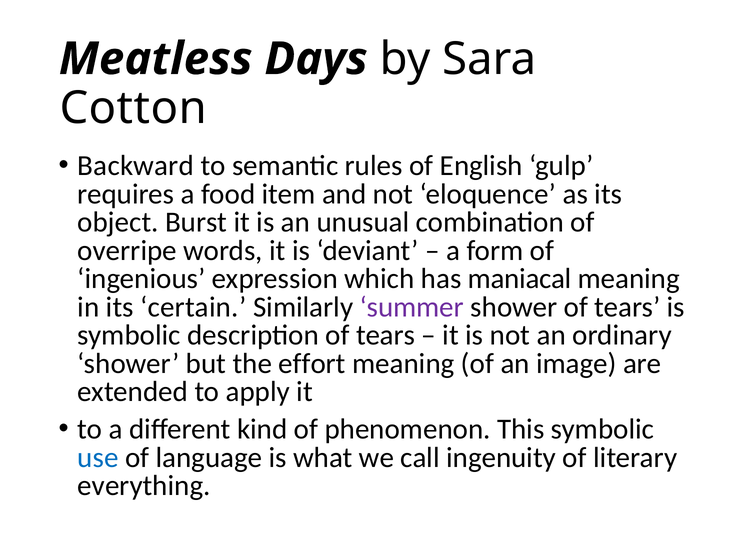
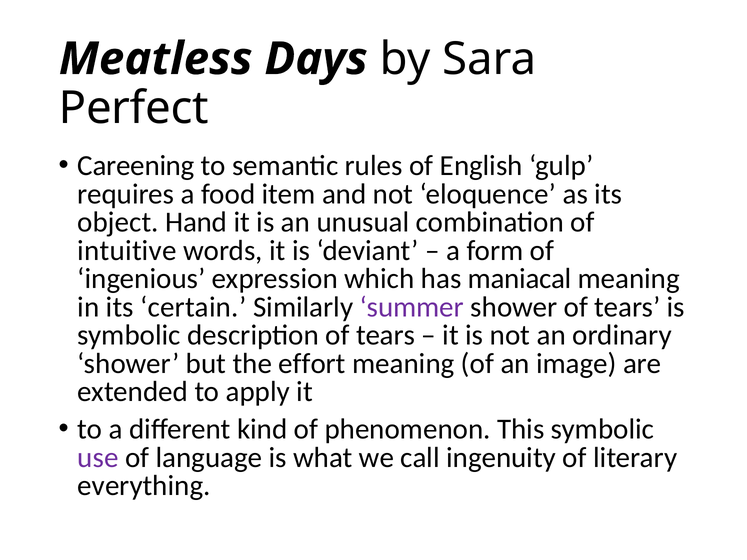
Cotton: Cotton -> Perfect (134, 108)
Backward: Backward -> Careening (136, 166)
Burst: Burst -> Hand (196, 222)
overripe: overripe -> intuitive (127, 251)
use colour: blue -> purple (98, 458)
